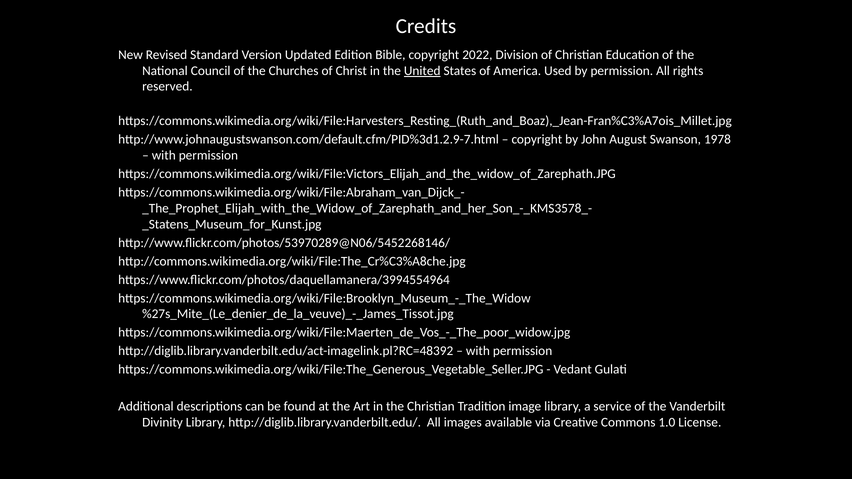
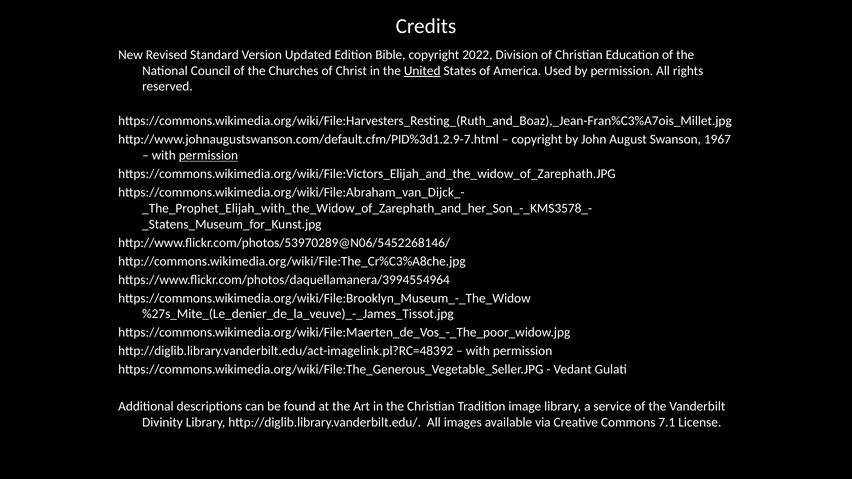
1978: 1978 -> 1967 (717, 140)
permission underline: none -> present (208, 156)
1.0: 1.0 -> 7.1 (667, 423)
